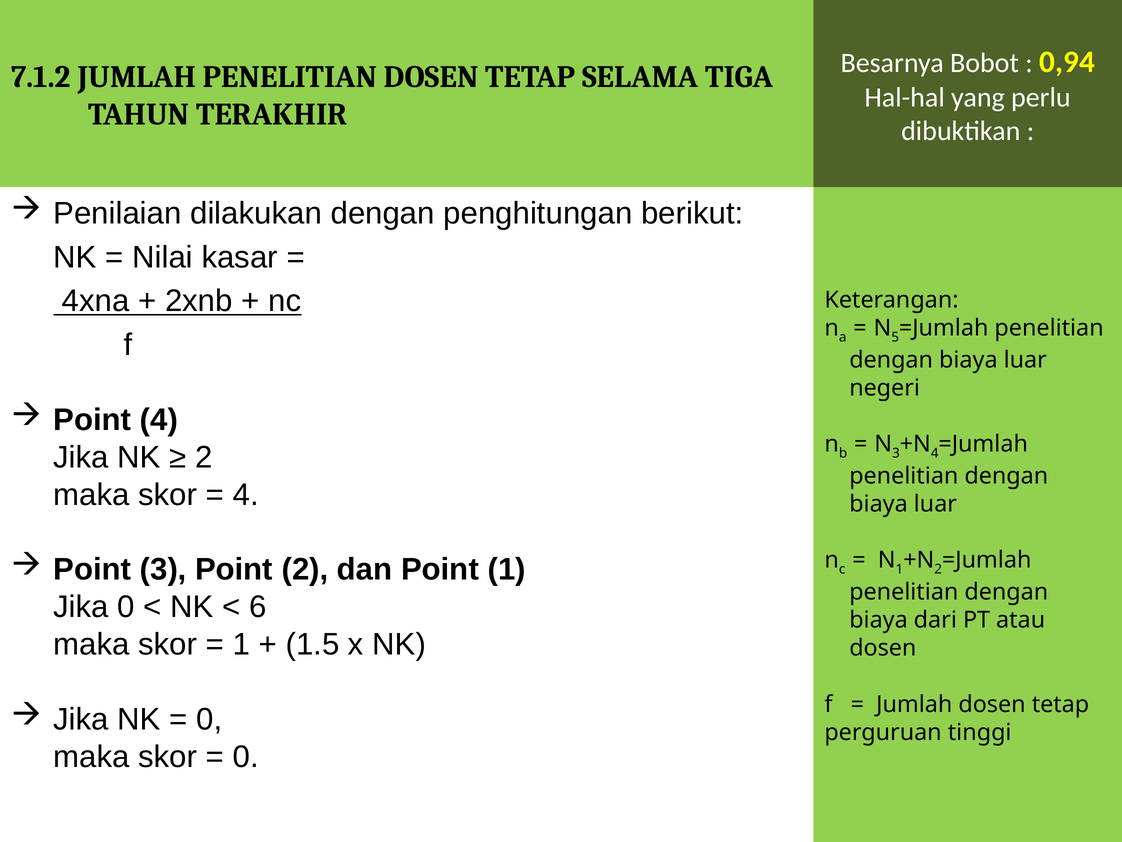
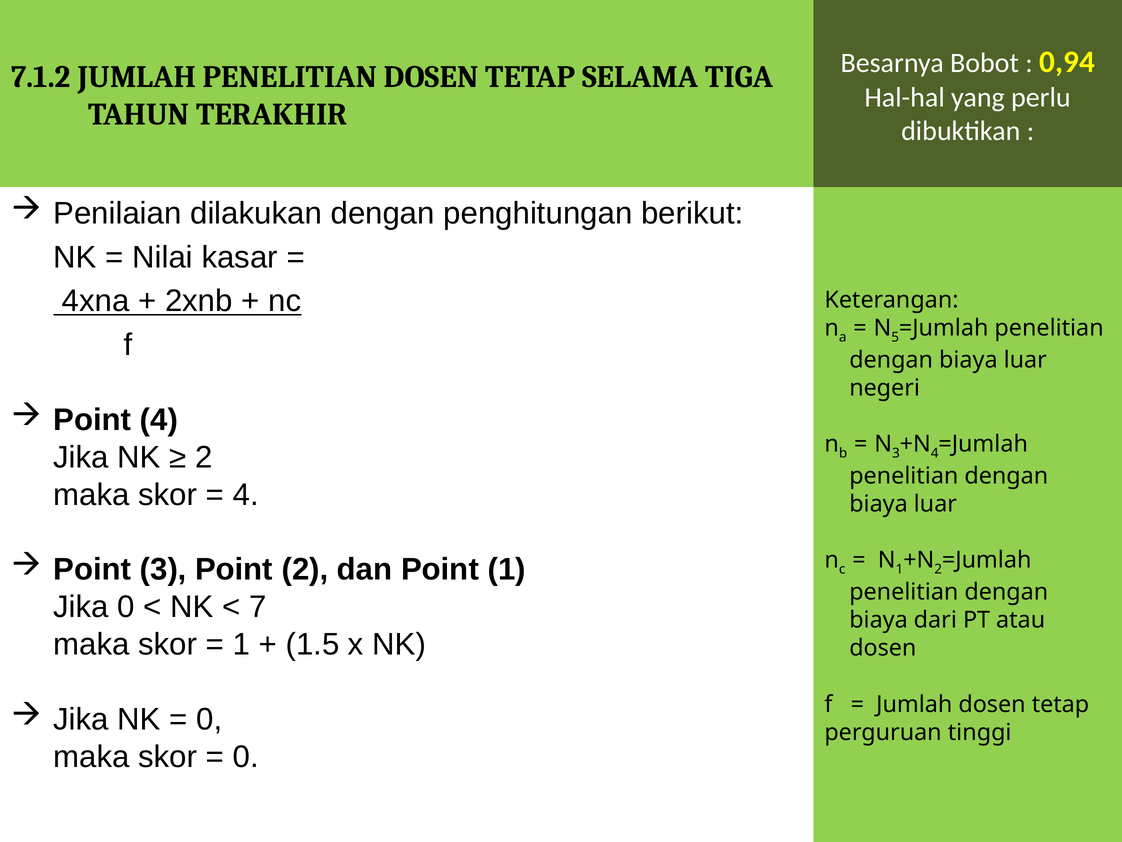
6: 6 -> 7 (258, 607)
